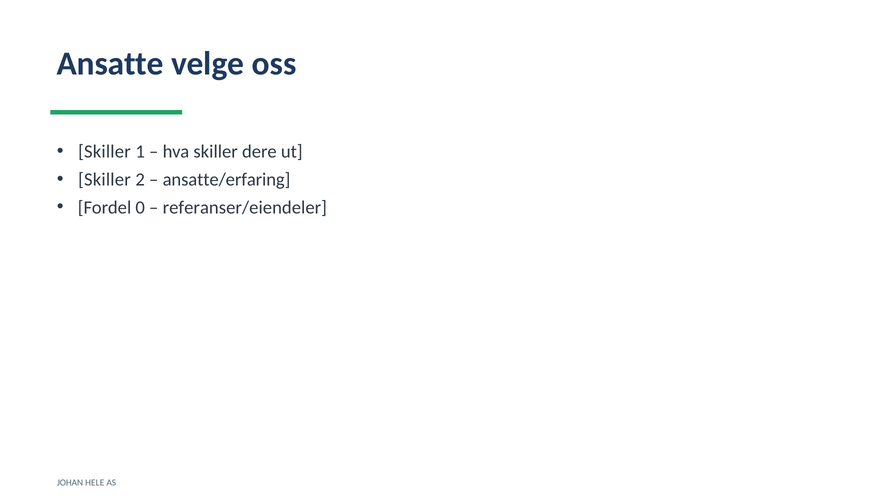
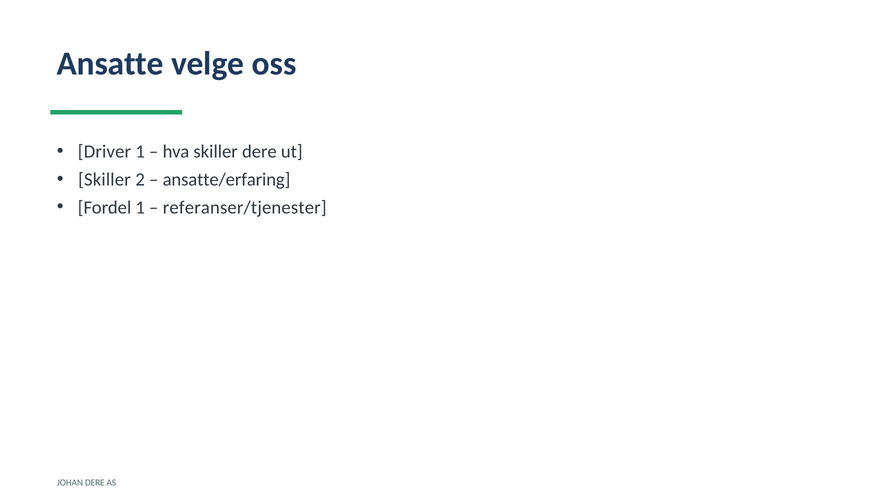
Skiller: Skiller -> Driver (104, 151)
Fordel 0: 0 -> 1 (140, 207)
referanser/eiendeler: referanser/eiendeler -> referanser/tjenester (245, 207)
JOHAN HELE: HELE -> DERE (95, 483)
